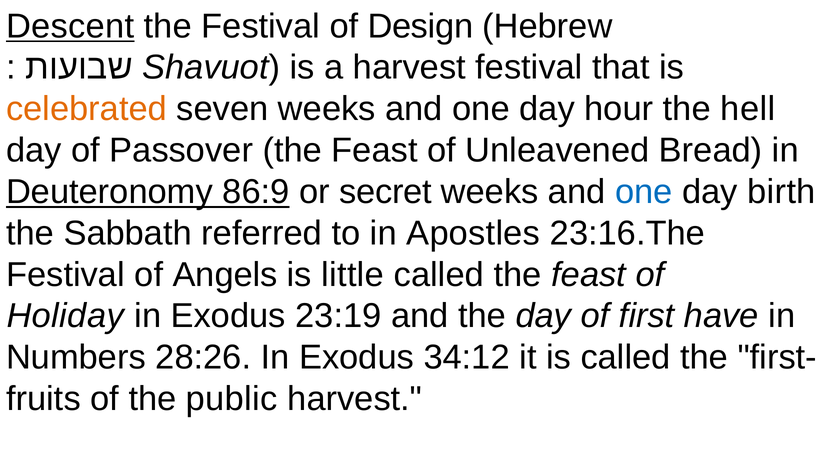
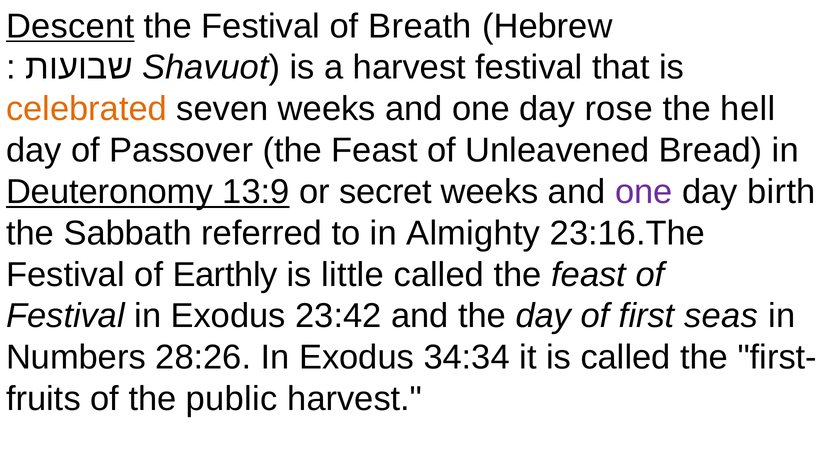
Design: Design -> Breath (420, 26)
hour: hour -> rose (619, 109)
86:9: 86:9 -> 13:9 (256, 192)
one colour: blue -> purple (644, 192)
Apostles: Apostles -> Almighty (473, 233)
Angels: Angels -> Earthly (225, 274)
Holiday: Holiday -> Festival (65, 316)
23:19: 23:19 -> 23:42 (338, 316)
have: have -> seas (721, 316)
34:12: 34:12 -> 34:34 (467, 357)
